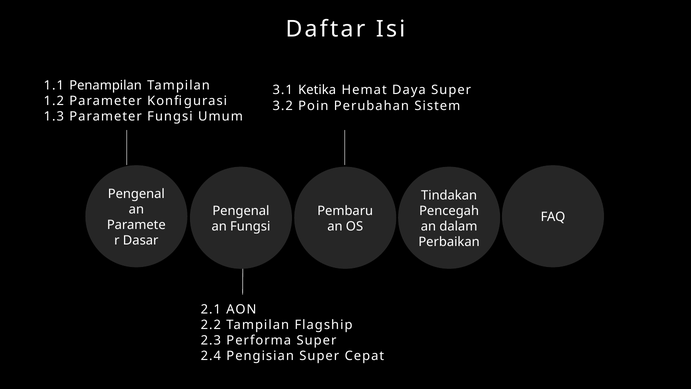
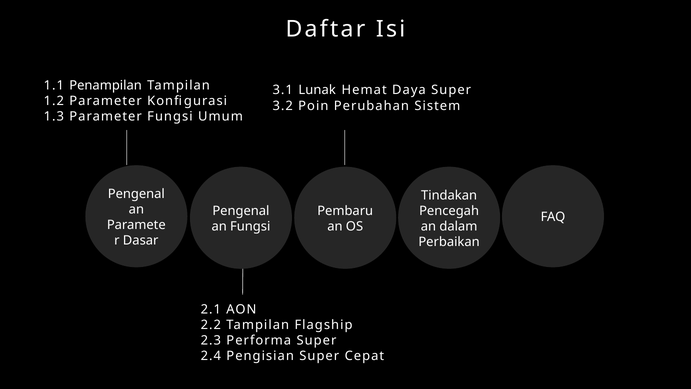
Ketika: Ketika -> Lunak (317, 90)
